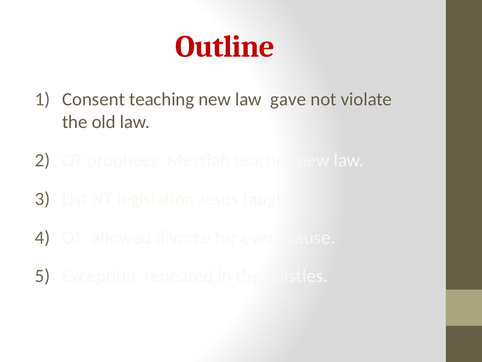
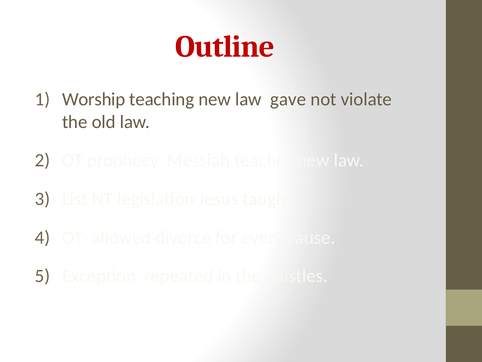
Consent: Consent -> Worship (94, 99)
